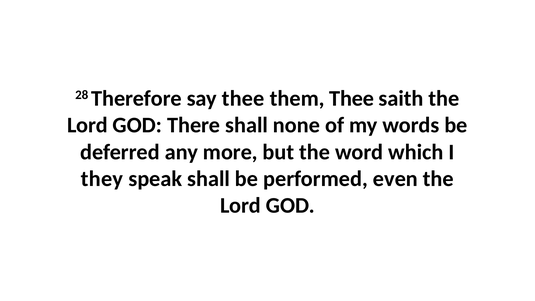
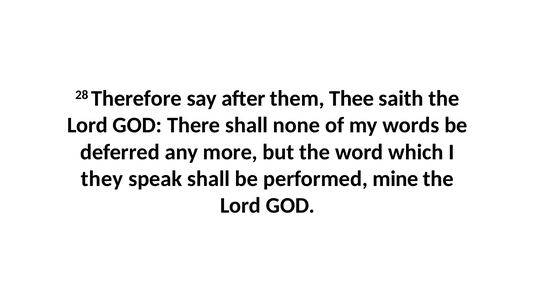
say thee: thee -> after (243, 99)
even: even -> mine (395, 179)
